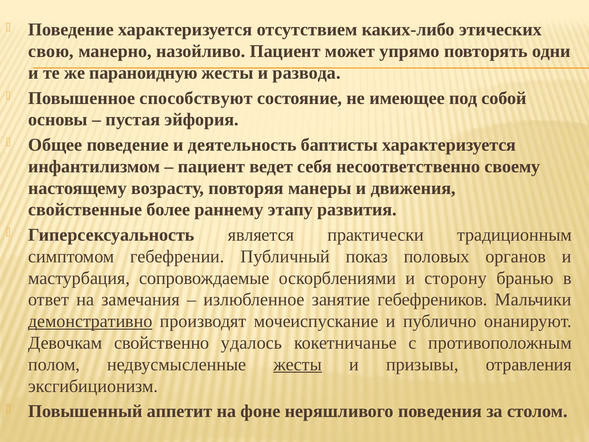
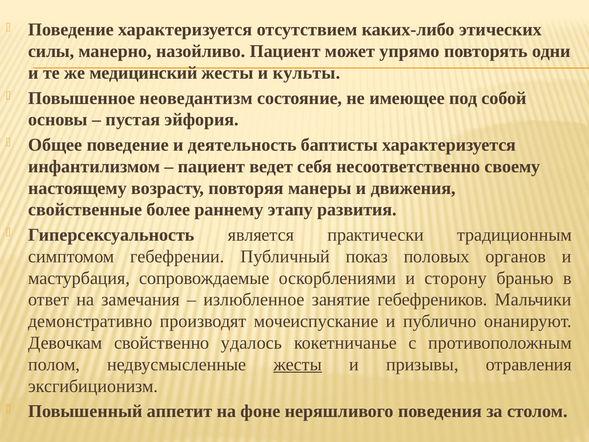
свою: свою -> силы (51, 51)
параноидную: параноидную -> медицинский (143, 73)
развода: развода -> культы (307, 73)
способствуют: способствуют -> неоведантизм (196, 98)
демонстративно underline: present -> none (90, 321)
